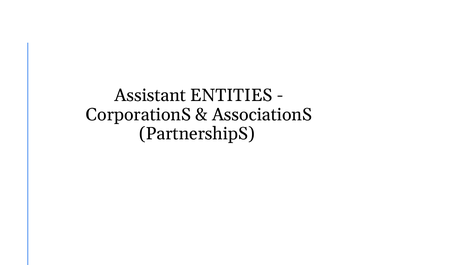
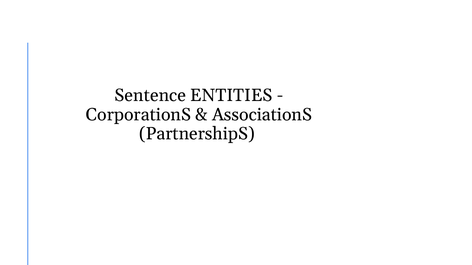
Assistant: Assistant -> Sentence (150, 96)
